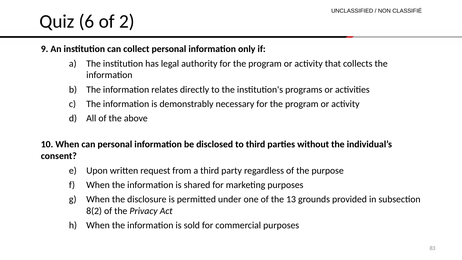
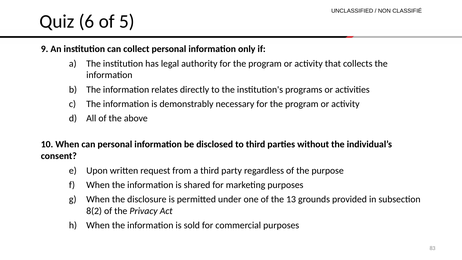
2: 2 -> 5 (127, 22)
